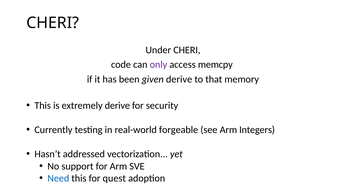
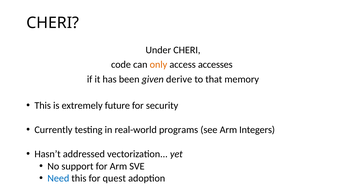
only colour: purple -> orange (158, 65)
memcpy: memcpy -> accesses (215, 65)
extremely derive: derive -> future (117, 105)
forgeable: forgeable -> programs (179, 130)
